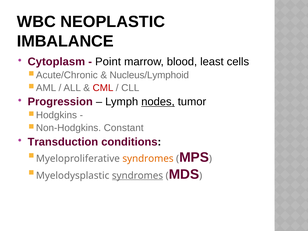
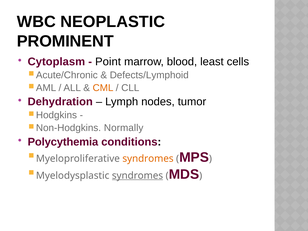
IMBALANCE: IMBALANCE -> PROMINENT (65, 41)
Nucleus/Lymphoid: Nucleus/Lymphoid -> Defects/Lymphoid (149, 75)
CML colour: red -> orange (103, 88)
Progression: Progression -> Dehydration (60, 102)
nodes underline: present -> none (158, 102)
Constant: Constant -> Normally (124, 128)
Transduction: Transduction -> Polycythemia (63, 142)
